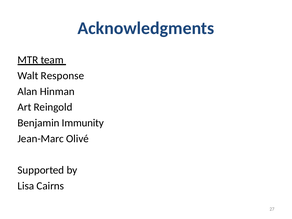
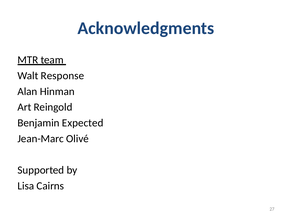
Immunity: Immunity -> Expected (83, 123)
